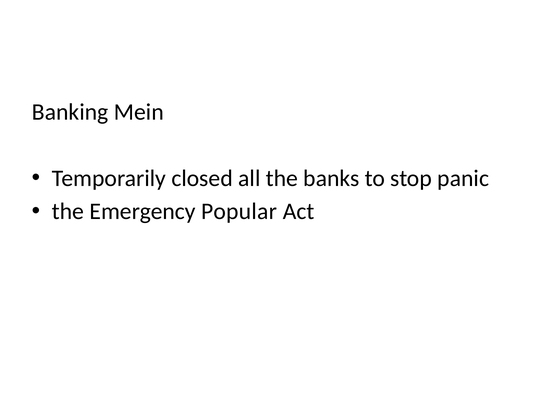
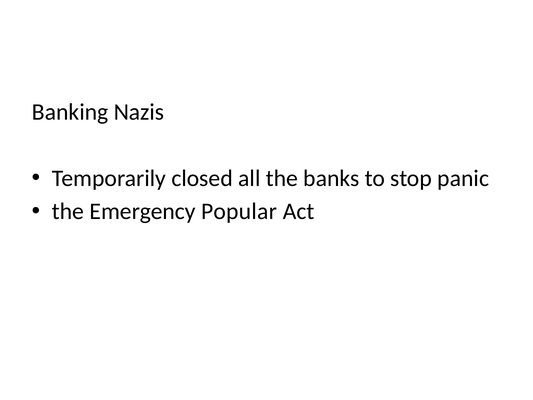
Mein: Mein -> Nazis (139, 112)
